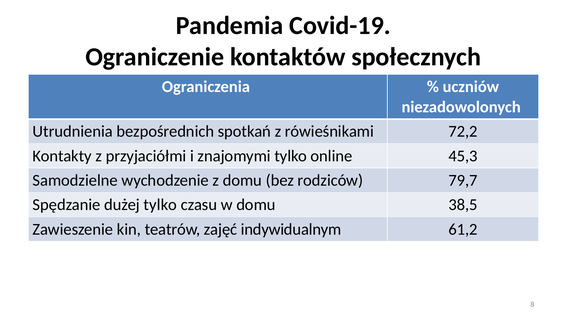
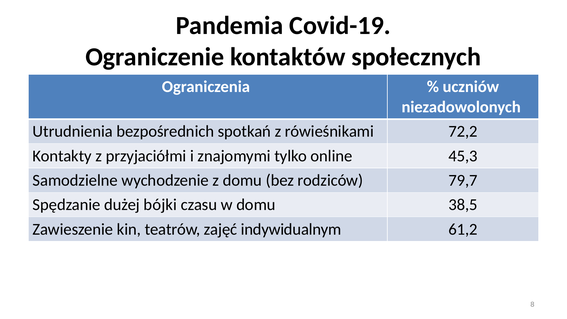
dużej tylko: tylko -> bójki (160, 205)
